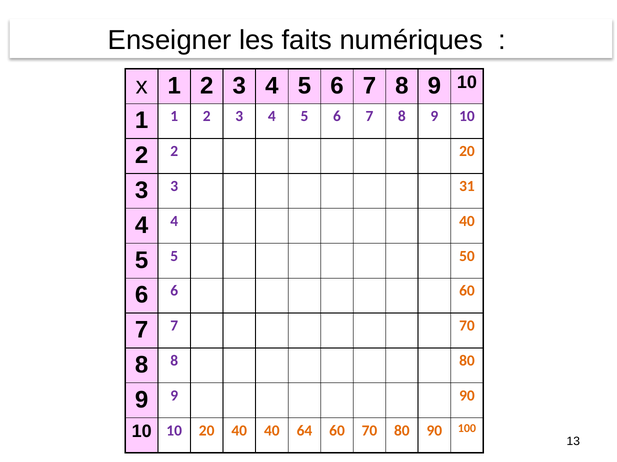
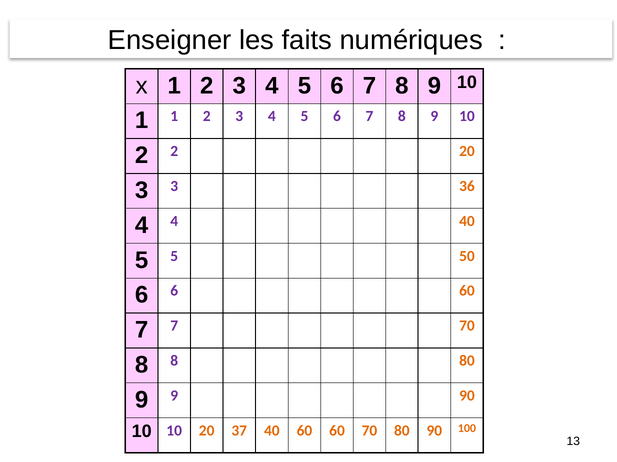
31: 31 -> 36 (467, 186)
20 40: 40 -> 37 (239, 431)
40 64: 64 -> 60 (304, 431)
